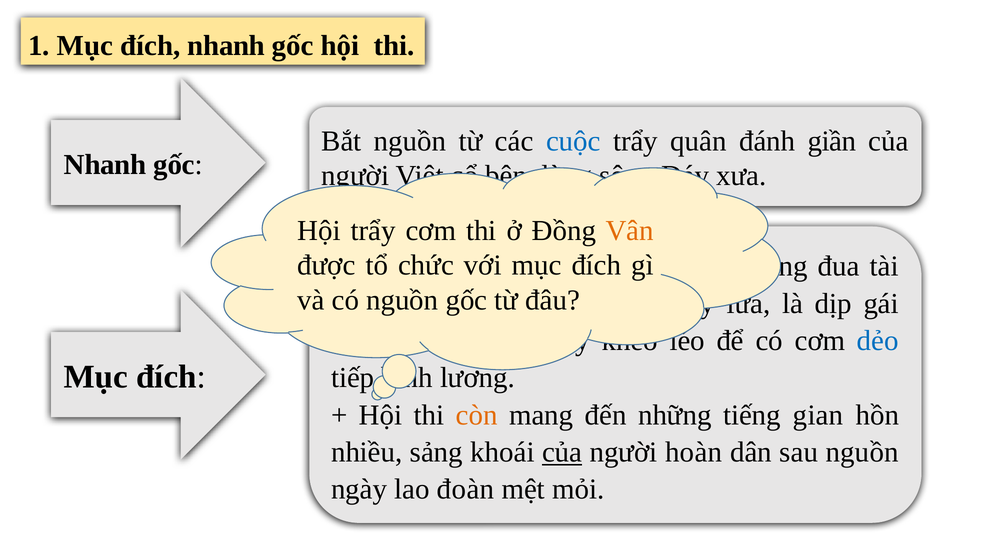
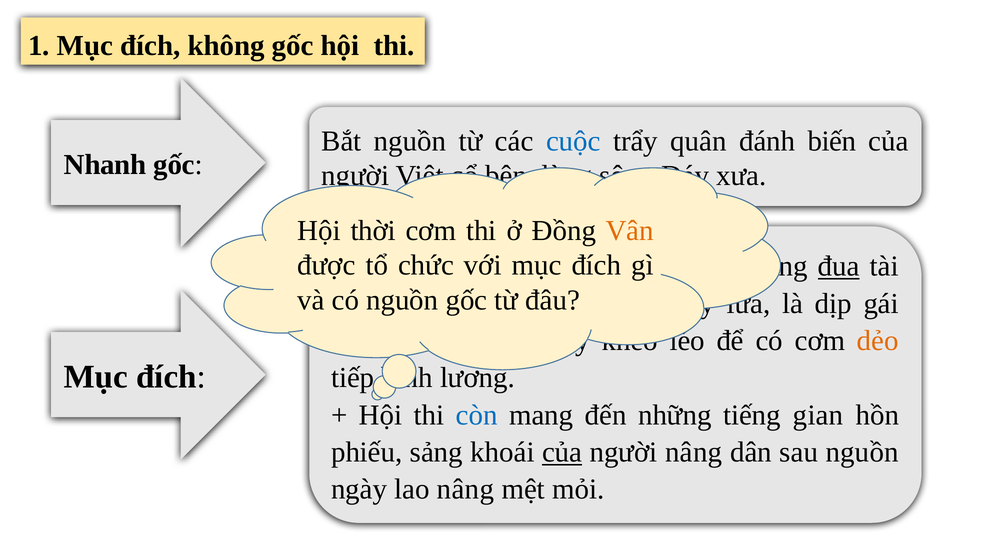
đích nhanh: nhanh -> không (226, 46)
giần: giần -> biến (832, 141)
Hội trẩy: trẩy -> thời (373, 231)
đua underline: none -> present (839, 266)
dẻo colour: blue -> orange (878, 341)
còn colour: orange -> blue (477, 415)
nhiều: nhiều -> phiếu (367, 452)
người hoàn: hoàn -> nâng (694, 452)
lao đoàn: đoàn -> nâng (466, 489)
